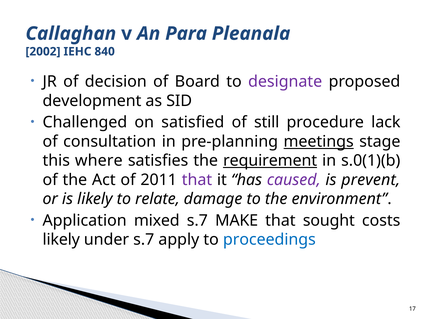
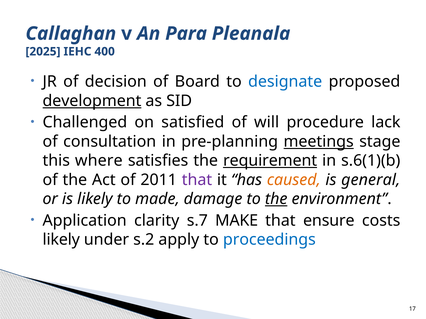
2002: 2002 -> 2025 (43, 52)
840: 840 -> 400 (105, 52)
designate colour: purple -> blue (285, 82)
development underline: none -> present (92, 101)
still: still -> will (267, 123)
s.0(1)(b: s.0(1)(b -> s.6(1)(b (371, 161)
caused colour: purple -> orange (294, 180)
prevent: prevent -> general (371, 180)
relate: relate -> made (157, 199)
the underline: none -> present (276, 199)
mixed: mixed -> clarity (157, 221)
sought: sought -> ensure (329, 221)
under s.7: s.7 -> s.2 (144, 240)
